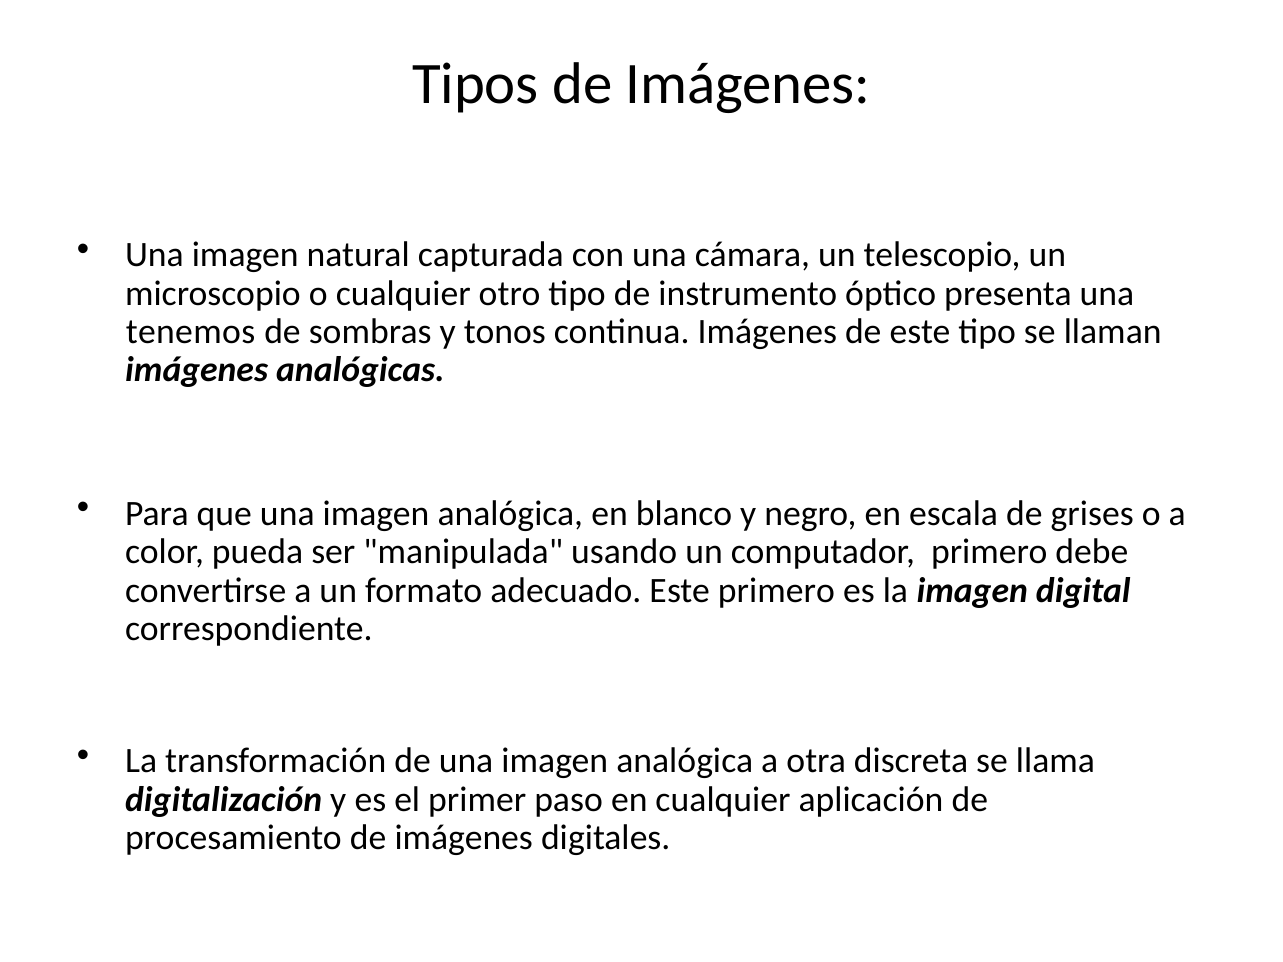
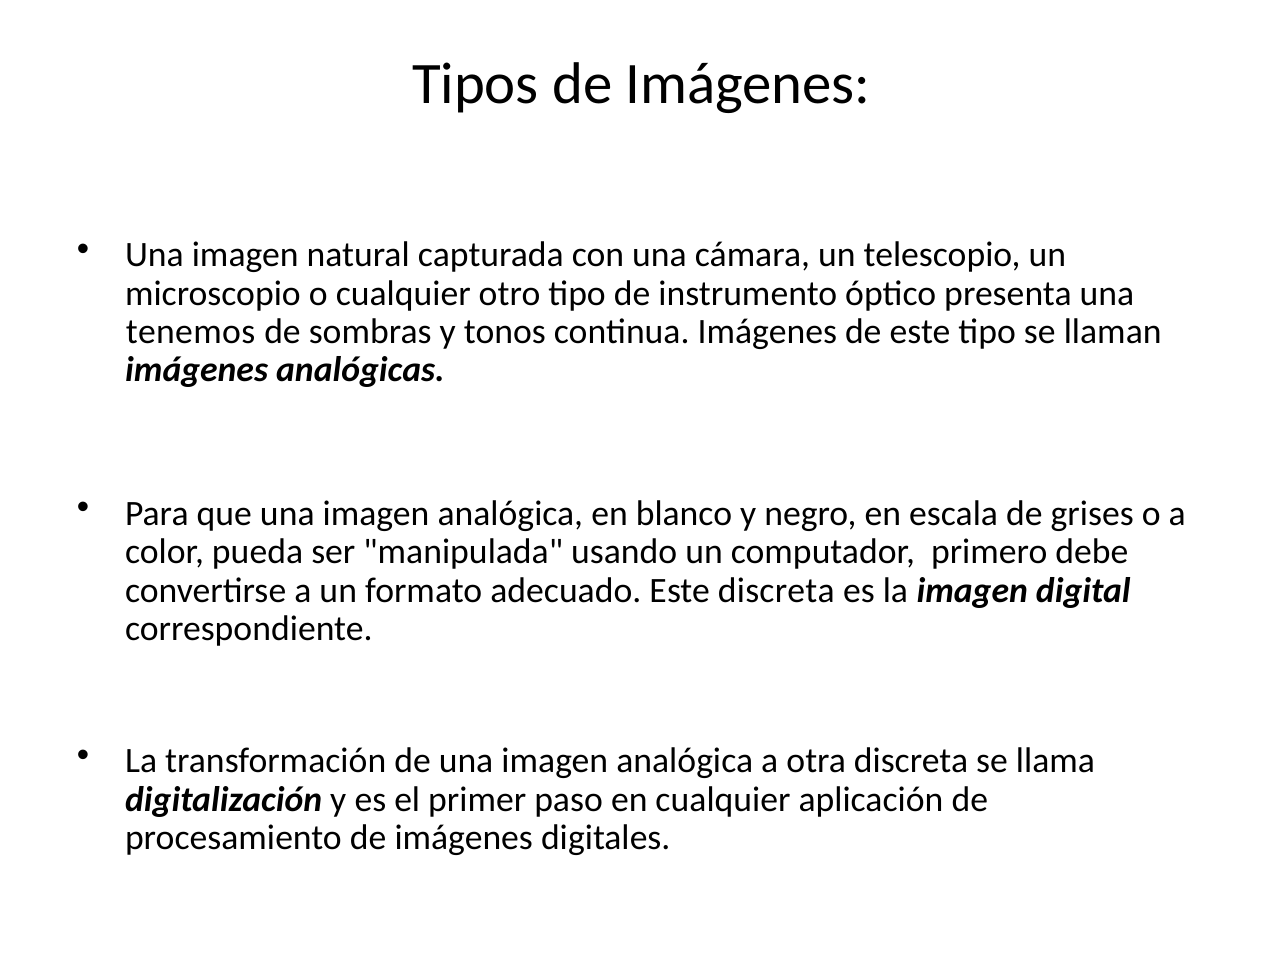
Este primero: primero -> discreta (776, 590)
